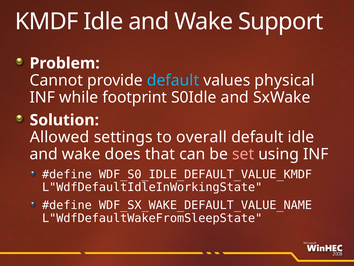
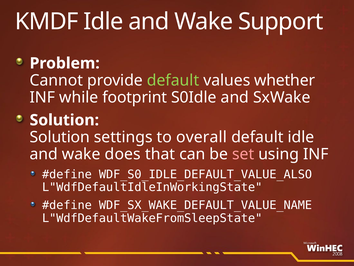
default colour: light blue -> light green (173, 80)
physical: physical -> whether (285, 80)
Allowed: Allowed -> Solution (60, 137)
WDF_S0_IDLE_DEFAULT_VALUE_KMDF: WDF_S0_IDLE_DEFAULT_VALUE_KMDF -> WDF_S0_IDLE_DEFAULT_VALUE_ALSO (205, 174)
